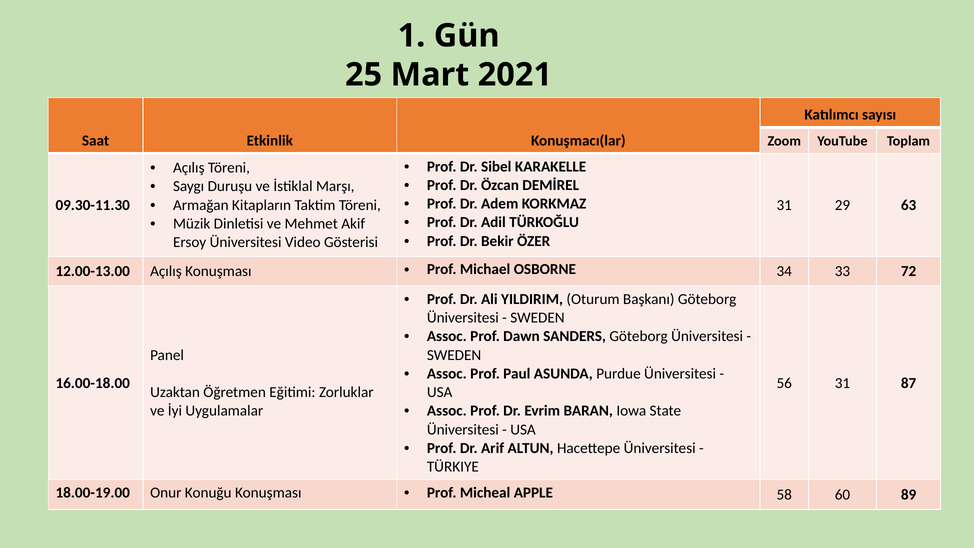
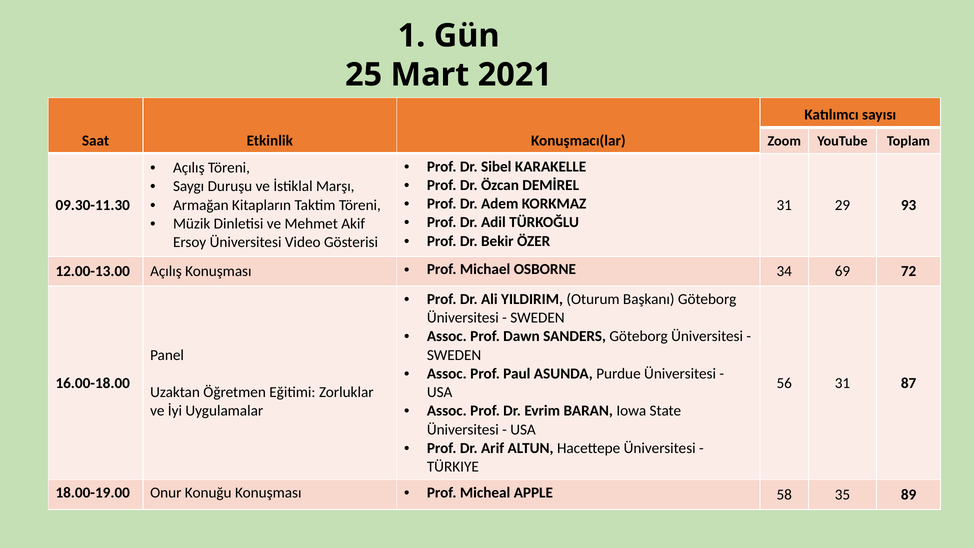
63: 63 -> 93 (909, 205)
33: 33 -> 69 (842, 271)
60: 60 -> 35 (842, 495)
